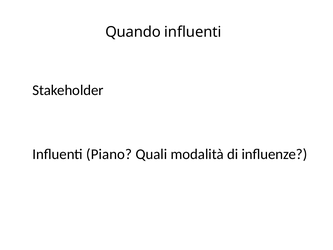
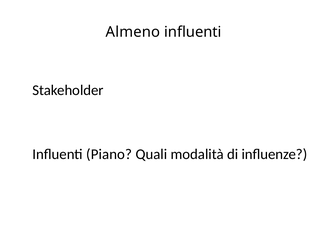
Quando: Quando -> Almeno (133, 32)
